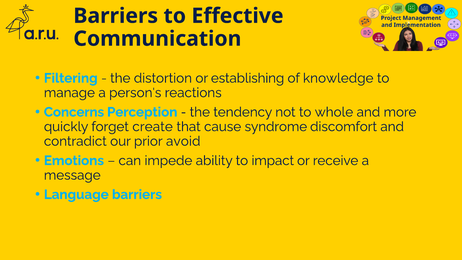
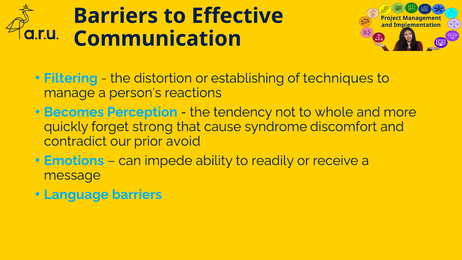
knowledge: knowledge -> techniques (338, 78)
Concerns: Concerns -> Becomes (74, 112)
create: create -> strong (153, 127)
impact: impact -> readily (273, 161)
